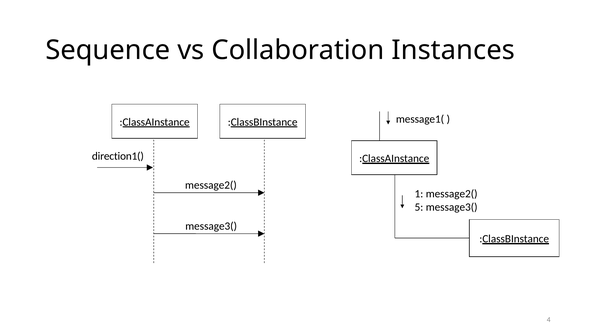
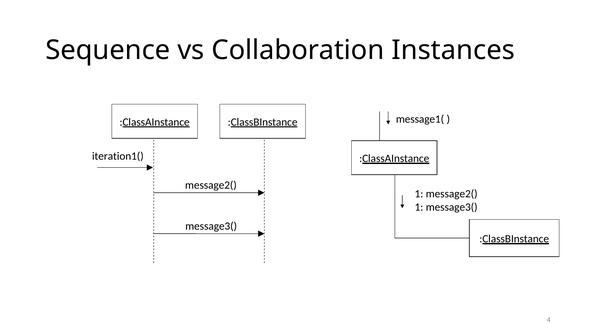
direction1(: direction1( -> iteration1( (118, 156)
5: 5 -> 1 (419, 207)
